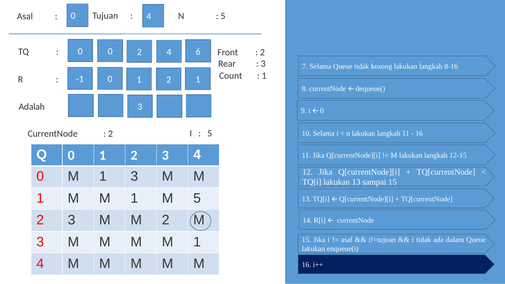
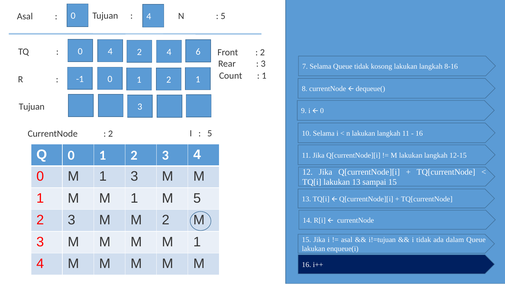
0: 0 -> 4 (110, 51)
Adalah: Adalah -> Tujuan (32, 107)
